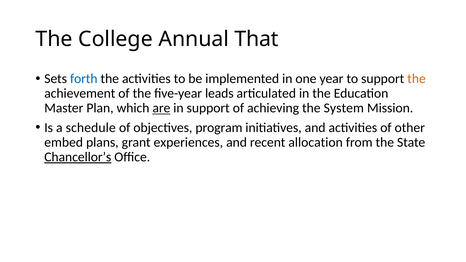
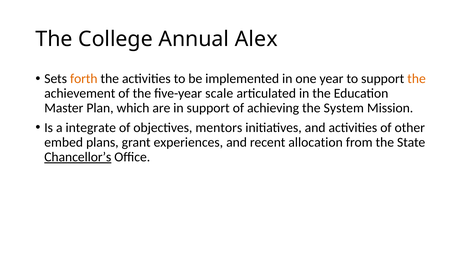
That: That -> Alex (256, 39)
forth colour: blue -> orange (84, 79)
leads: leads -> scale (219, 93)
are underline: present -> none (161, 108)
schedule: schedule -> integrate (91, 128)
program: program -> mentors (219, 128)
